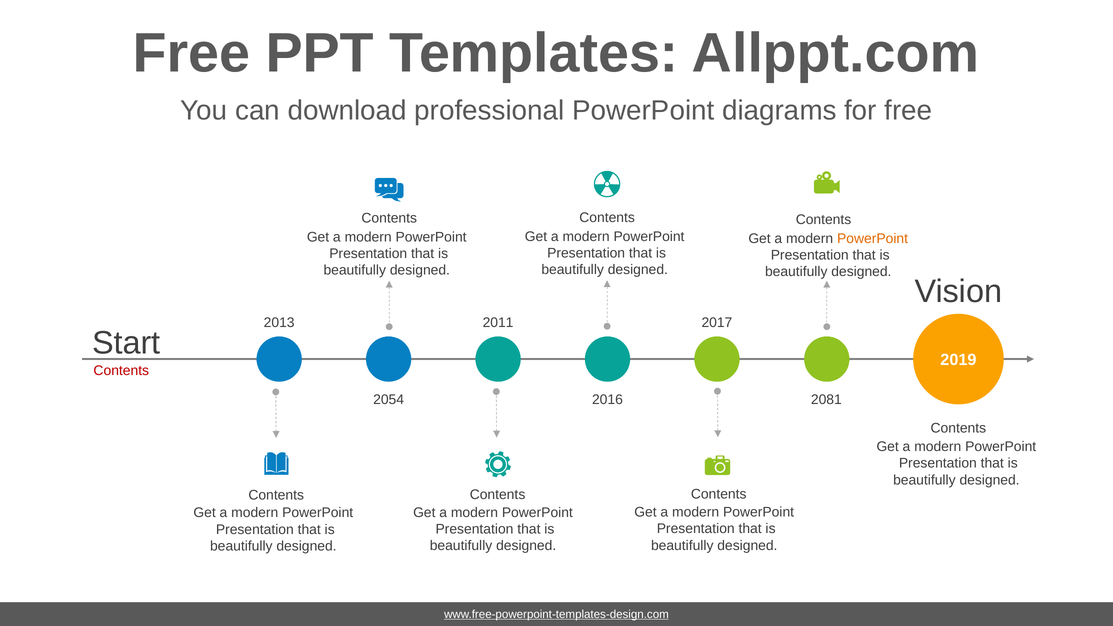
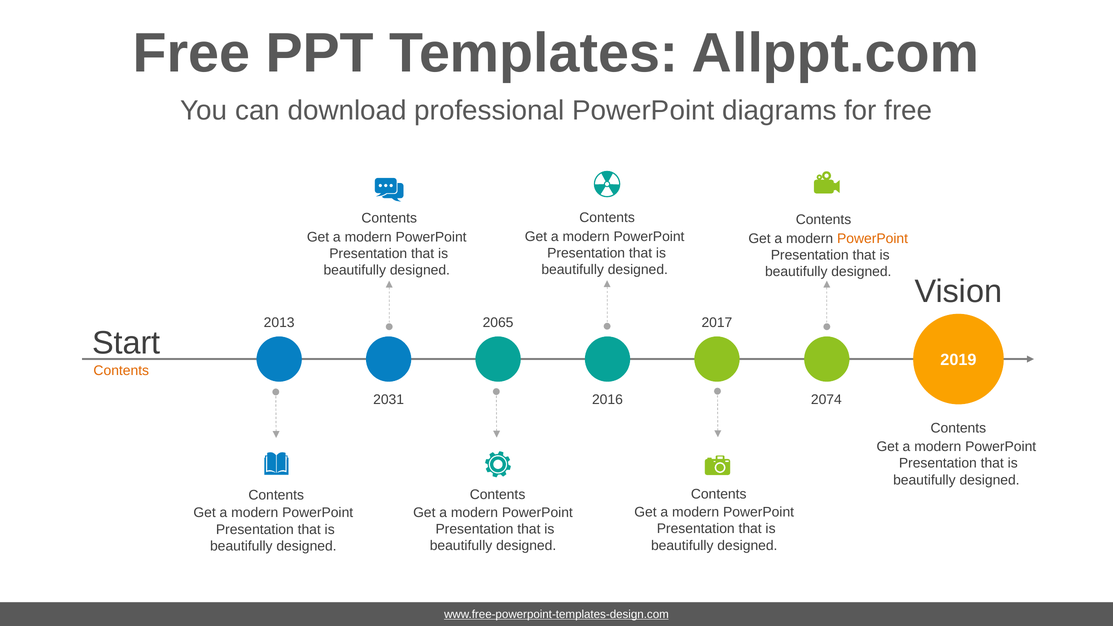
2011: 2011 -> 2065 (498, 323)
Contents colour: red -> orange (121, 371)
2054: 2054 -> 2031 (389, 400)
2081: 2081 -> 2074 (826, 400)
